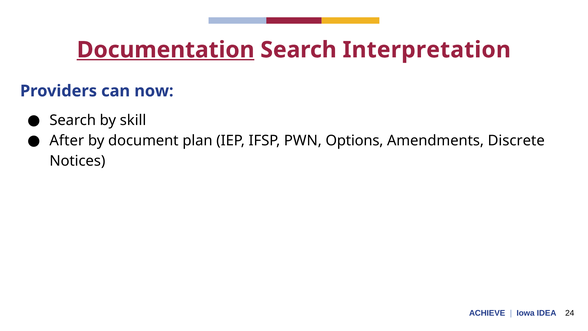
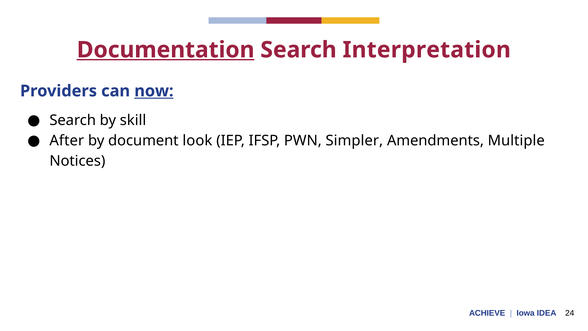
now underline: none -> present (154, 91)
plan: plan -> look (197, 141)
Options: Options -> Simpler (354, 141)
Discrete: Discrete -> Multiple (516, 141)
